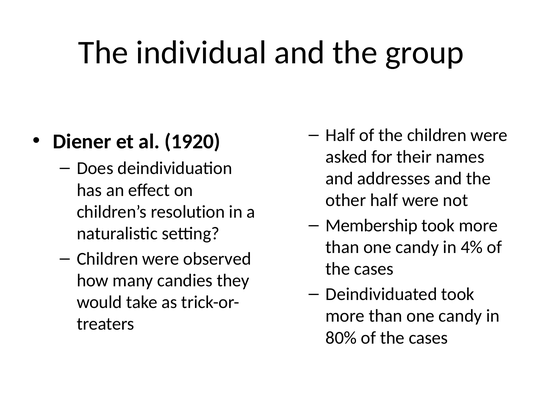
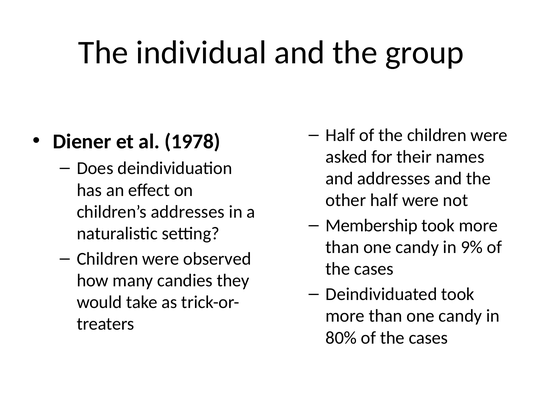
1920: 1920 -> 1978 (193, 141)
children’s resolution: resolution -> addresses (188, 212)
4%: 4% -> 9% (472, 247)
